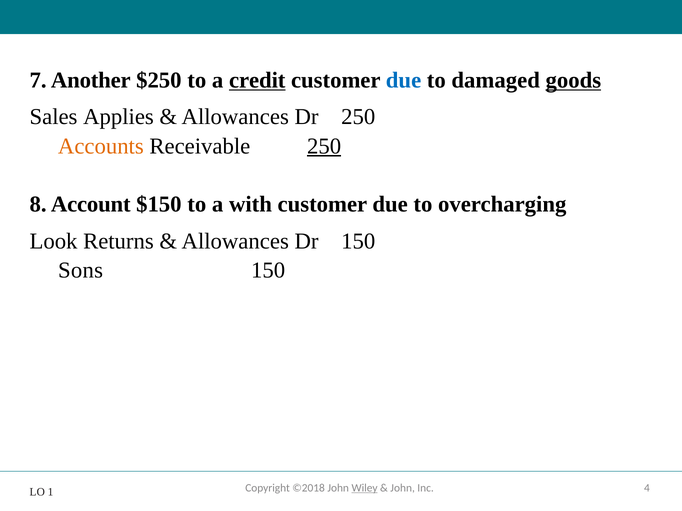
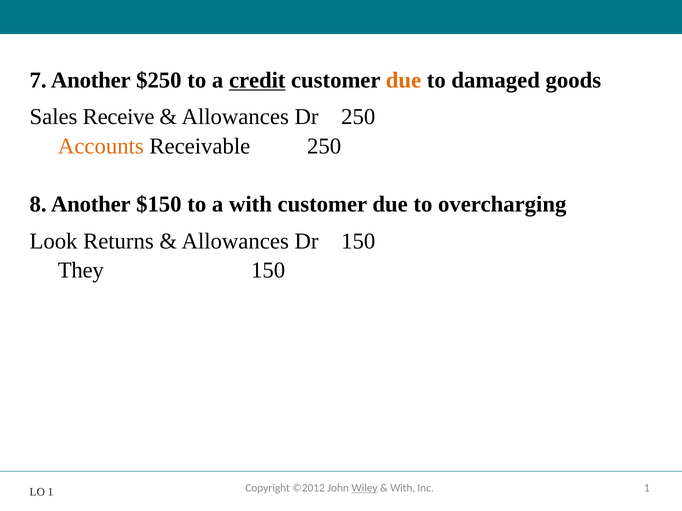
due colour: blue -> orange (404, 80)
goods underline: present -> none (573, 80)
Applies: Applies -> Receive (119, 117)
250 underline: present -> none (324, 146)
8 Account: Account -> Another (91, 205)
Sons: Sons -> They (81, 271)
©2018: ©2018 -> ©2012 (309, 488)
John: John -> With (403, 488)
1 4: 4 -> 1 (647, 488)
